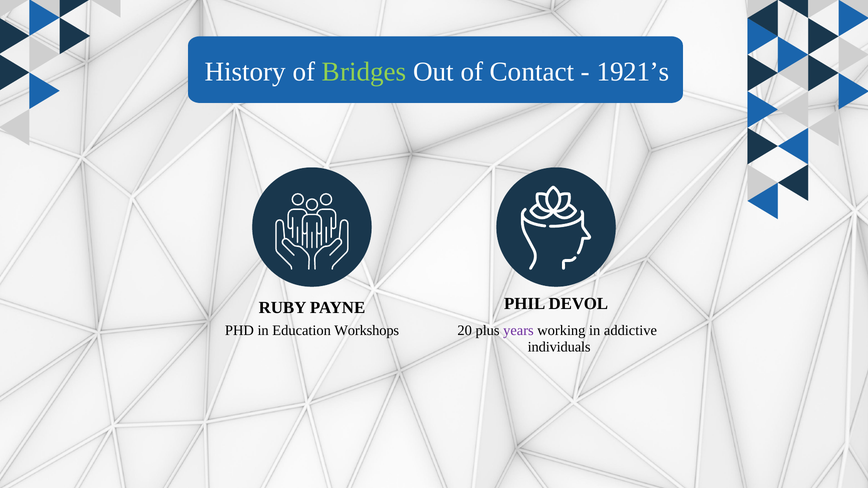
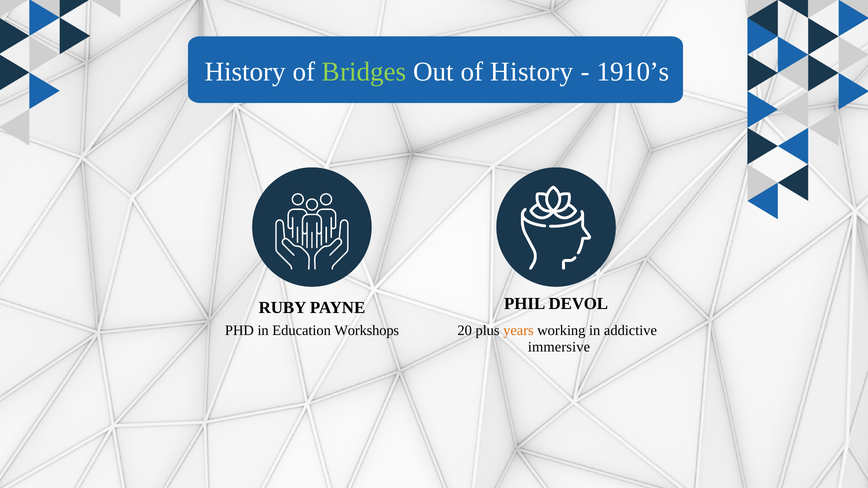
of Contact: Contact -> History (532, 72)
1921’s: 1921’s -> 1910’s (633, 72)
years colour: purple -> orange (518, 331)
individuals: individuals -> immersive (559, 347)
